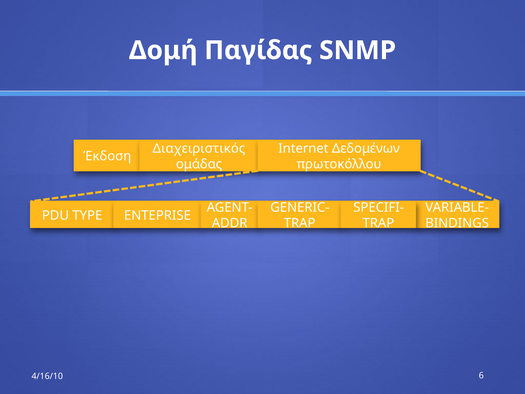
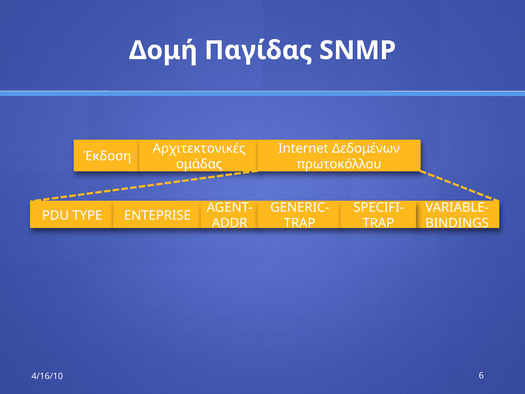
Διαχειριστικός: Διαχειριστικός -> Αρχιτεκτονικές (199, 148)
